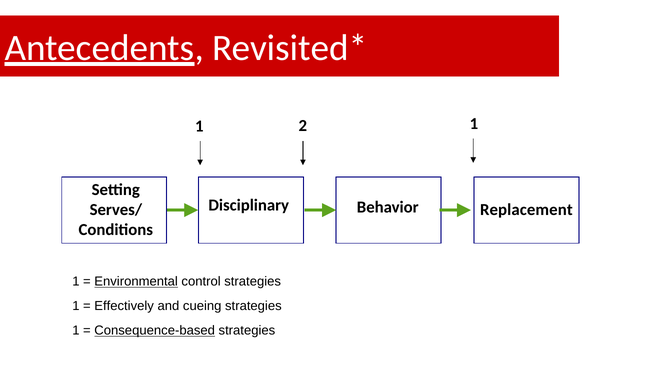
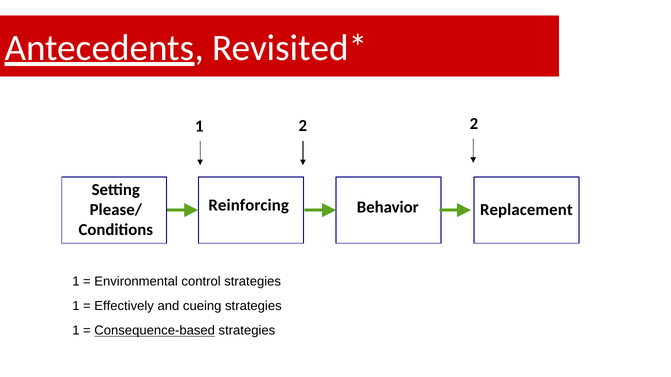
2 1: 1 -> 2 (474, 124)
Disciplinary: Disciplinary -> Reinforcing (249, 205)
Serves/: Serves/ -> Please/ (116, 210)
Environmental underline: present -> none (136, 282)
